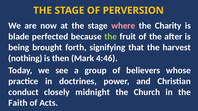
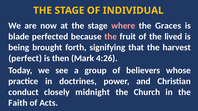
PERVERSION: PERVERSION -> INDIVIDUAL (133, 10)
Charity: Charity -> Graces (168, 26)
the colour: light green -> pink (111, 37)
after: after -> lived (173, 37)
nothing: nothing -> perfect (25, 58)
4:46: 4:46 -> 4:26 (107, 58)
